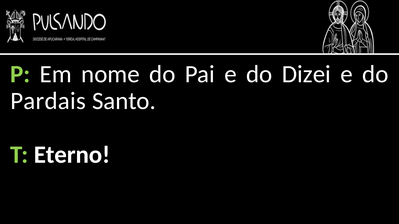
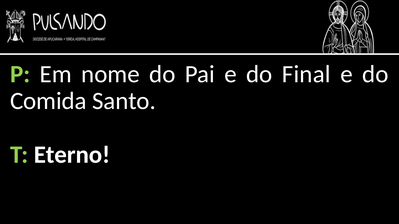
Dizei: Dizei -> Final (306, 74)
Pardais: Pardais -> Comida (48, 101)
